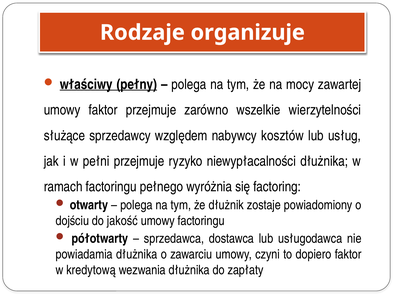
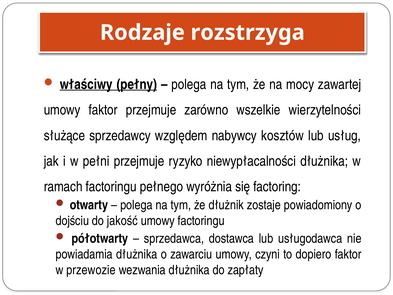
organizuje: organizuje -> rozstrzyga (248, 33)
kredytową: kredytową -> przewozie (91, 270)
